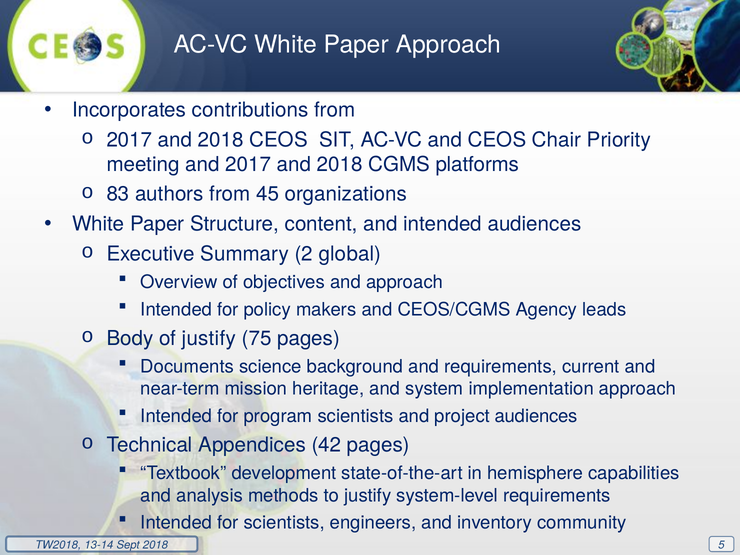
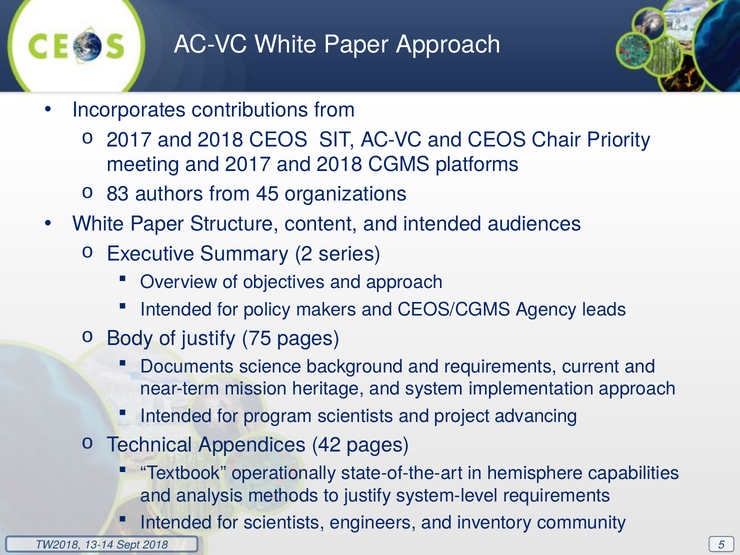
global: global -> series (350, 254)
project audiences: audiences -> advancing (536, 416)
development: development -> operationally (284, 473)
